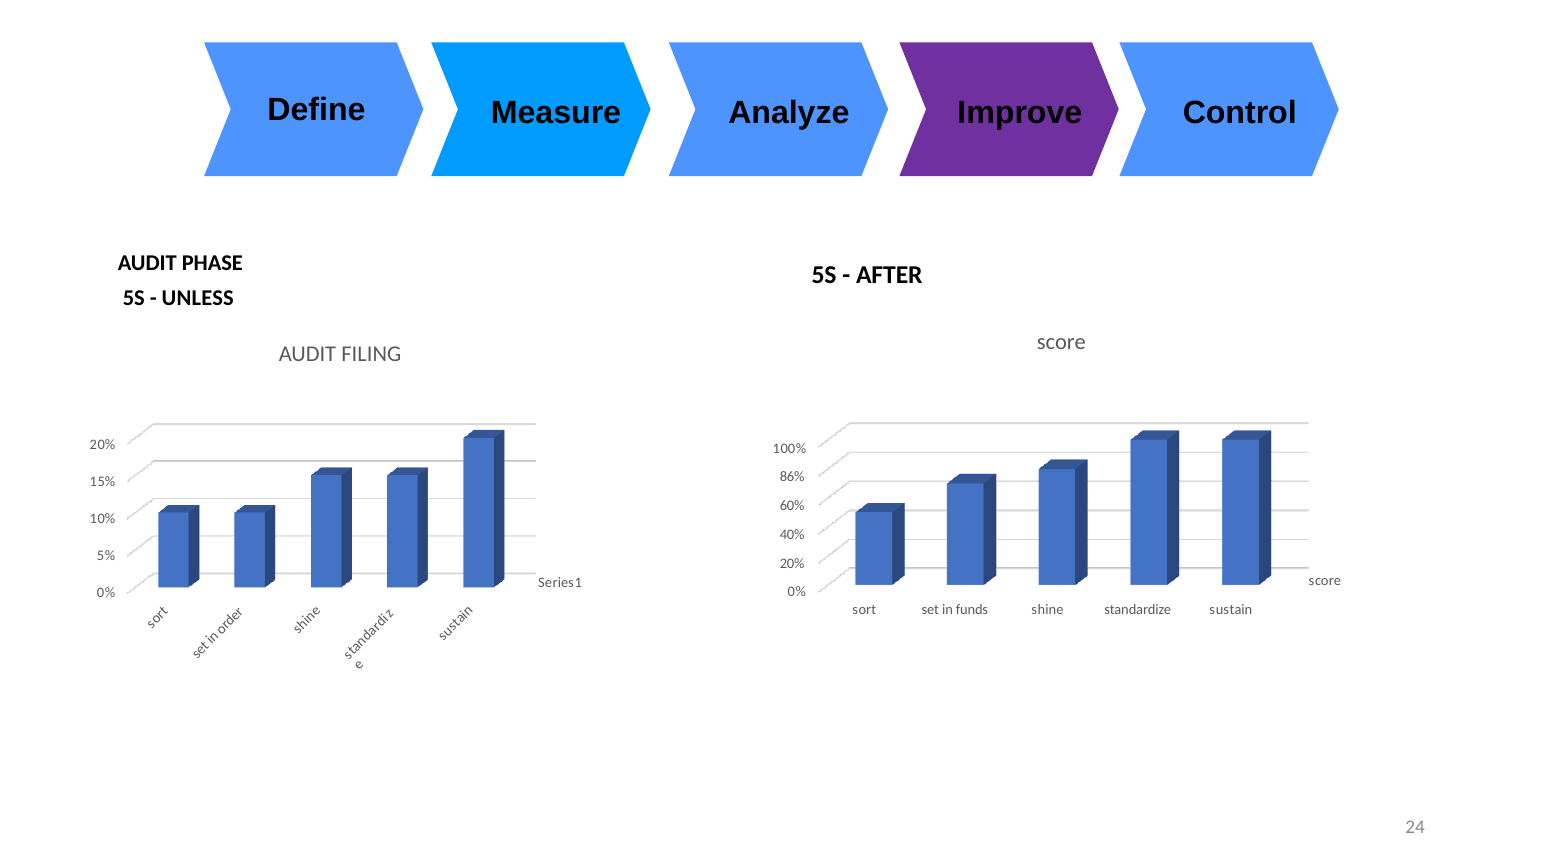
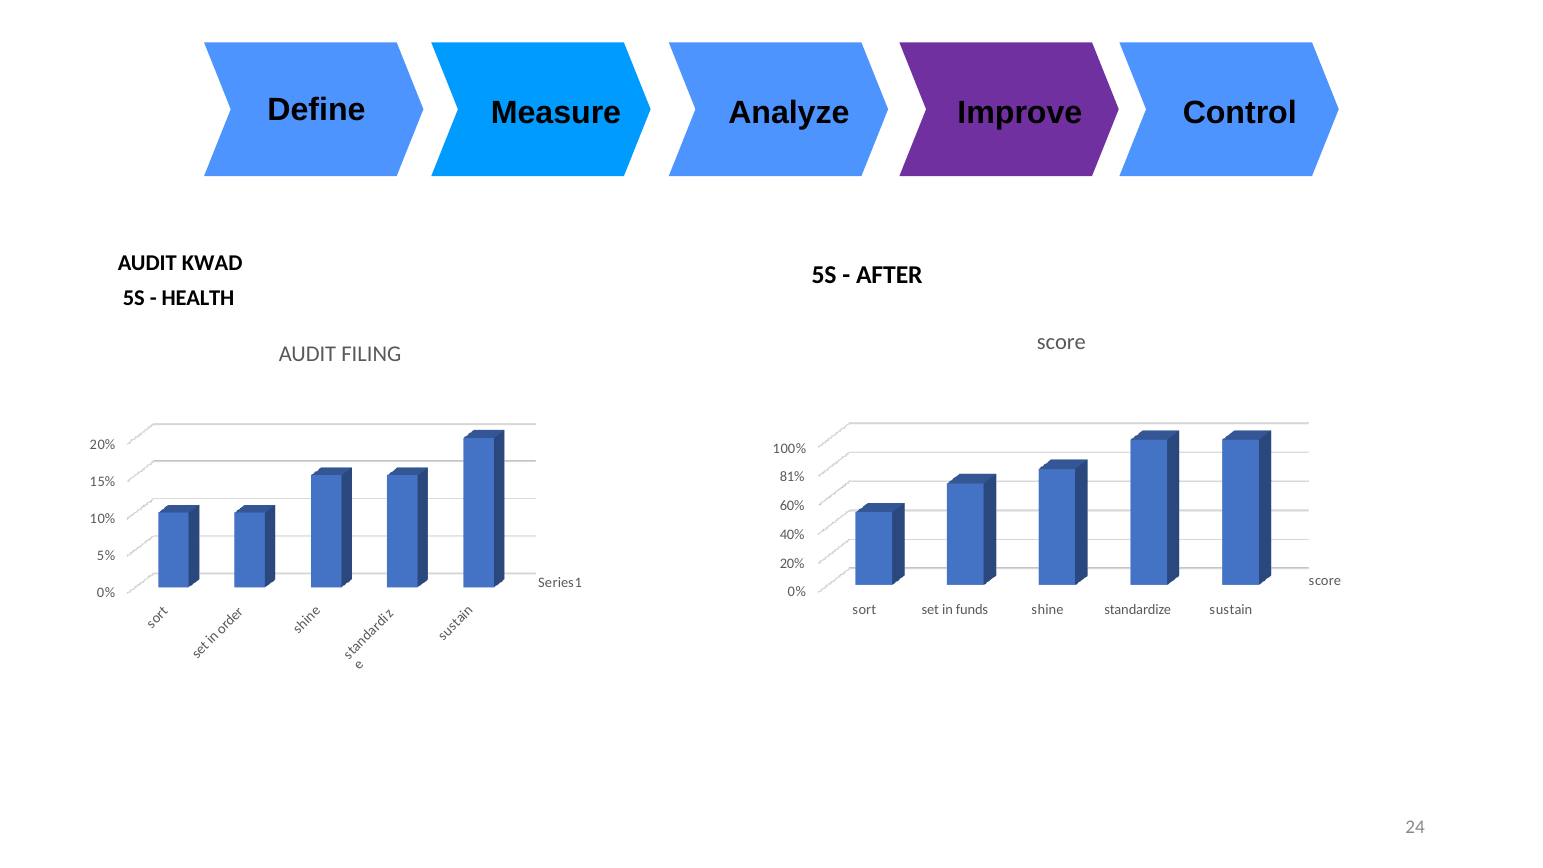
PHASE: PHASE -> KWAD (212, 263)
UNLESS: UNLESS -> HEALTH (198, 298)
86%: 86% -> 81% (792, 477)
